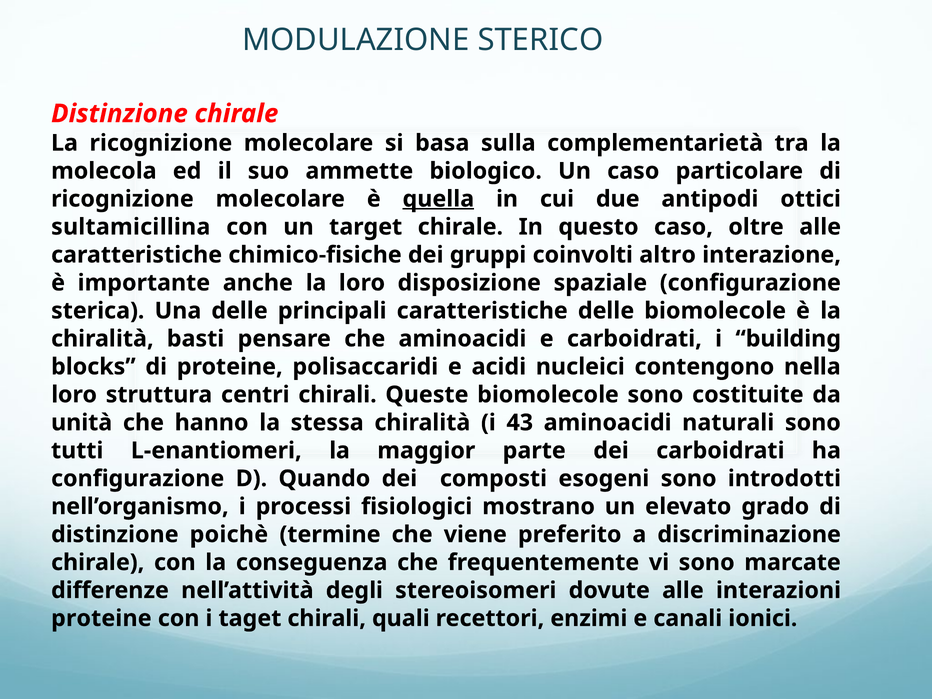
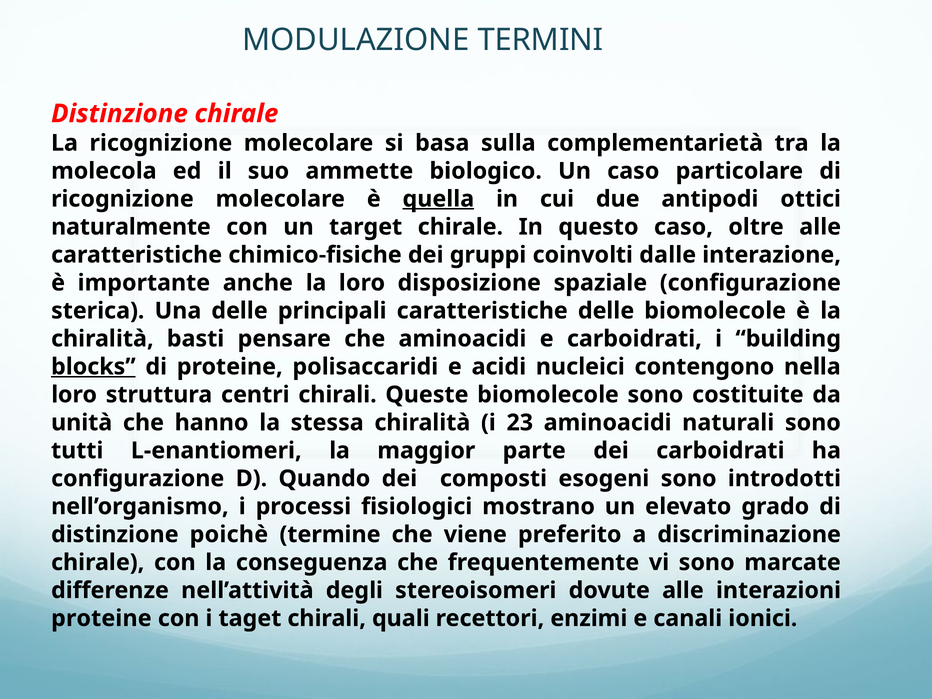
STERICO: STERICO -> TERMINI (540, 40)
sultamicillina: sultamicillina -> naturalmente (131, 227)
altro: altro -> dalle (668, 255)
blocks underline: none -> present (93, 367)
43: 43 -> 23 (520, 423)
